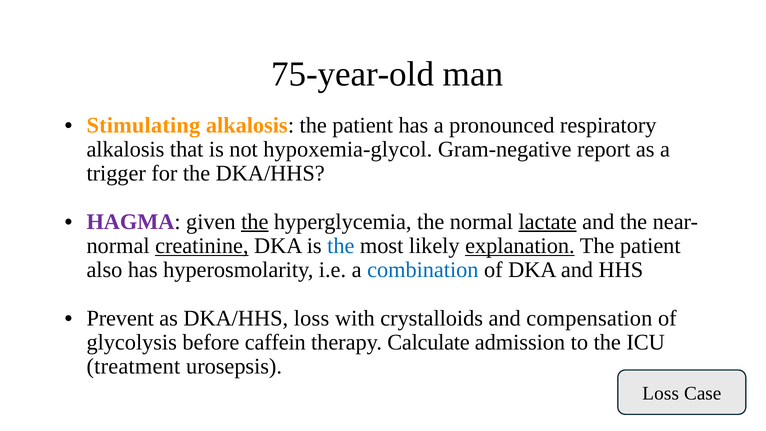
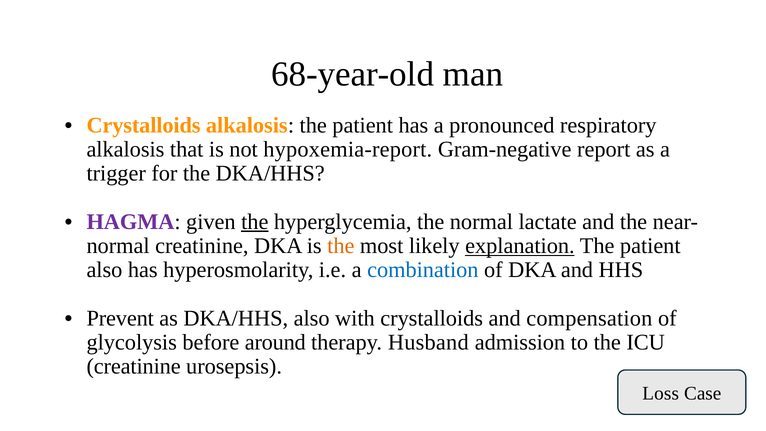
75-year-old: 75-year-old -> 68-year-old (353, 74)
Stimulating: Stimulating -> Crystalloids (144, 125)
hypoxemia-glycol: hypoxemia-glycol -> hypoxemia-report (348, 149)
lactate underline: present -> none (548, 222)
creatinine underline: present -> none (202, 246)
the colour: blue -> orange (341, 246)
DKA/HHS loss: loss -> also (312, 318)
caffein: caffein -> around (275, 342)
Calculate: Calculate -> Husband (428, 342)
treatment: treatment -> creatinine (134, 366)
